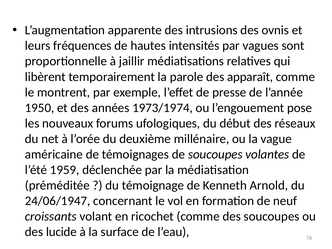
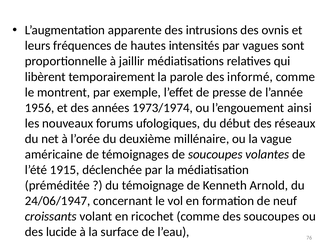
apparaît: apparaît -> informé (250, 77)
1950: 1950 -> 1956 (40, 108)
pose: pose -> ainsi (300, 108)
1959: 1959 -> 1915 (65, 170)
